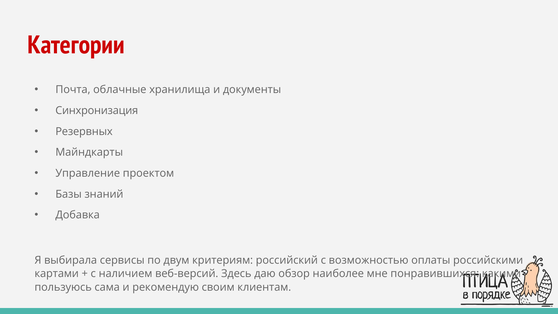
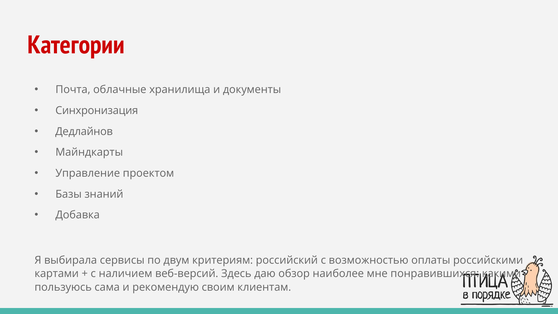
Резервных: Резервных -> Дедлайнов (84, 131)
